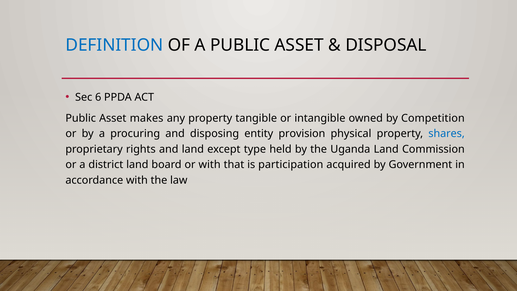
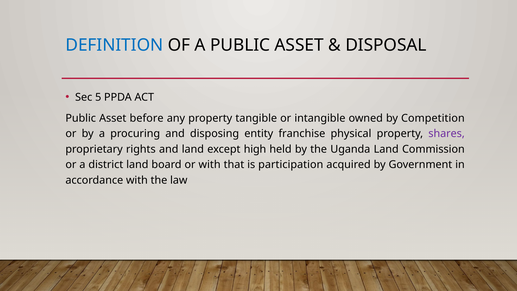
6: 6 -> 5 (98, 97)
makes: makes -> before (147, 118)
provision: provision -> franchise (302, 134)
shares colour: blue -> purple (447, 134)
type: type -> high (255, 149)
